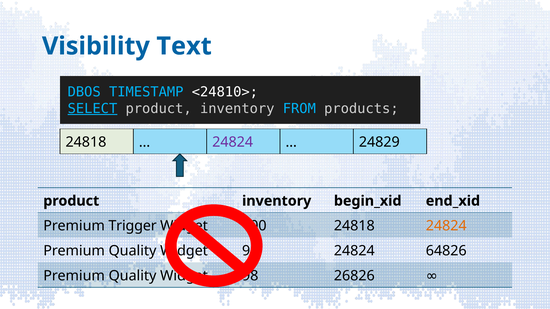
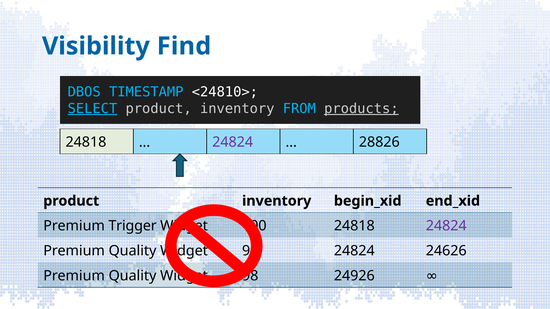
Text: Text -> Find (184, 46)
products underline: none -> present (361, 109)
24829: 24829 -> 28826 (379, 142)
24824 colour: orange -> purple (446, 226)
64826: 64826 -> 24626 (446, 251)
26826: 26826 -> 24926 (354, 276)
